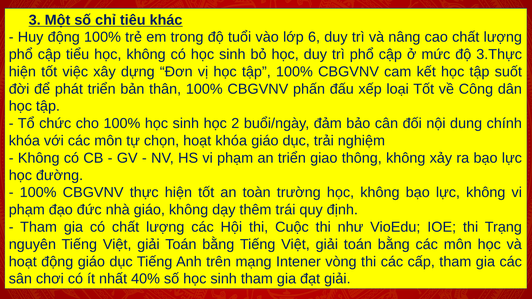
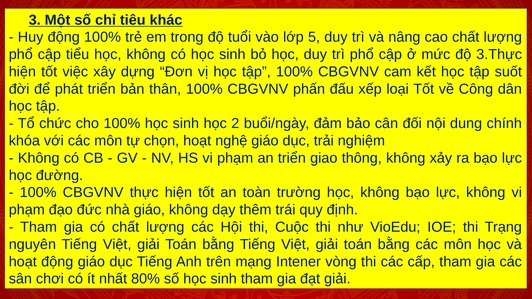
6: 6 -> 5 (314, 37)
hoạt khóa: khóa -> nghệ (231, 141)
40%: 40% -> 80% (146, 279)
